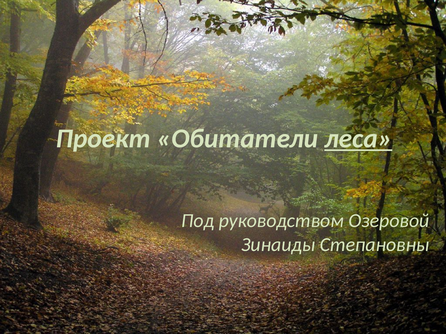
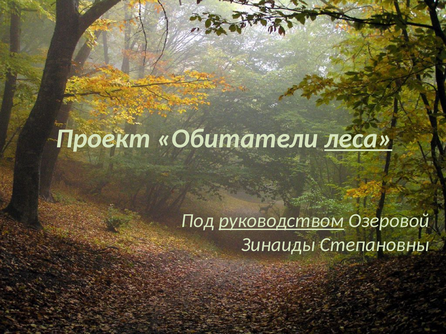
руководством underline: none -> present (281, 221)
